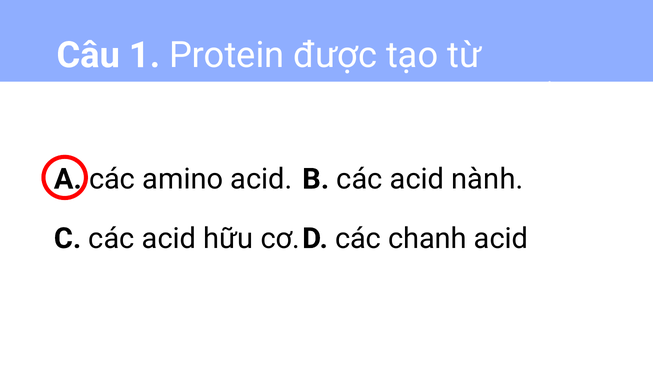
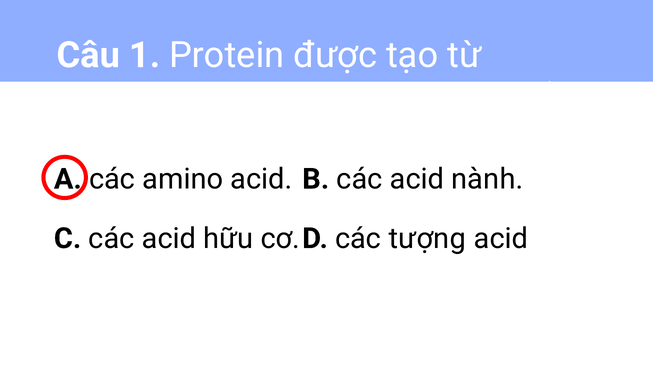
chanh: chanh -> tượng (427, 239)
